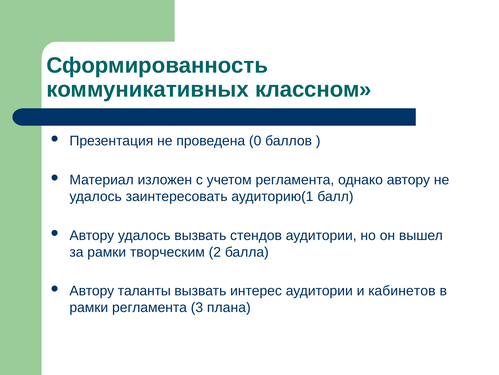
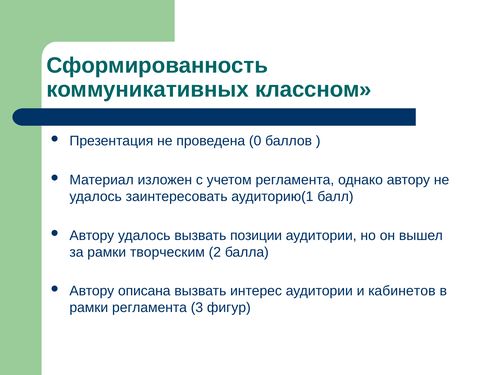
стендов: стендов -> позиции (256, 235)
таланты: таланты -> описана (144, 290)
плана: плана -> фигур (229, 307)
